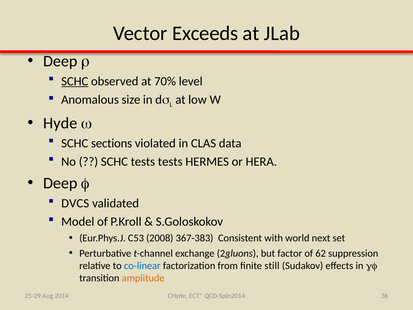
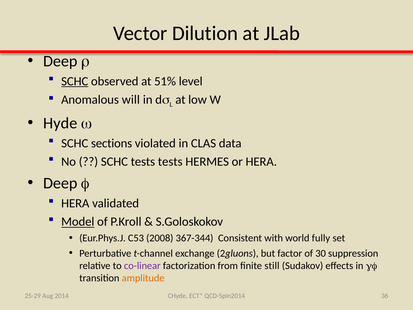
Exceeds: Exceeds -> Dilution (205, 33)
70%: 70% -> 51% (165, 81)
size: size -> will (131, 100)
DVCS: DVCS -> HERA (75, 203)
Model underline: none -> present (78, 222)
367-383: 367-383 -> 367-344 (195, 238)
next: next -> fully (321, 238)
62: 62 -> 30 (321, 253)
co-linear colour: blue -> purple (142, 265)
